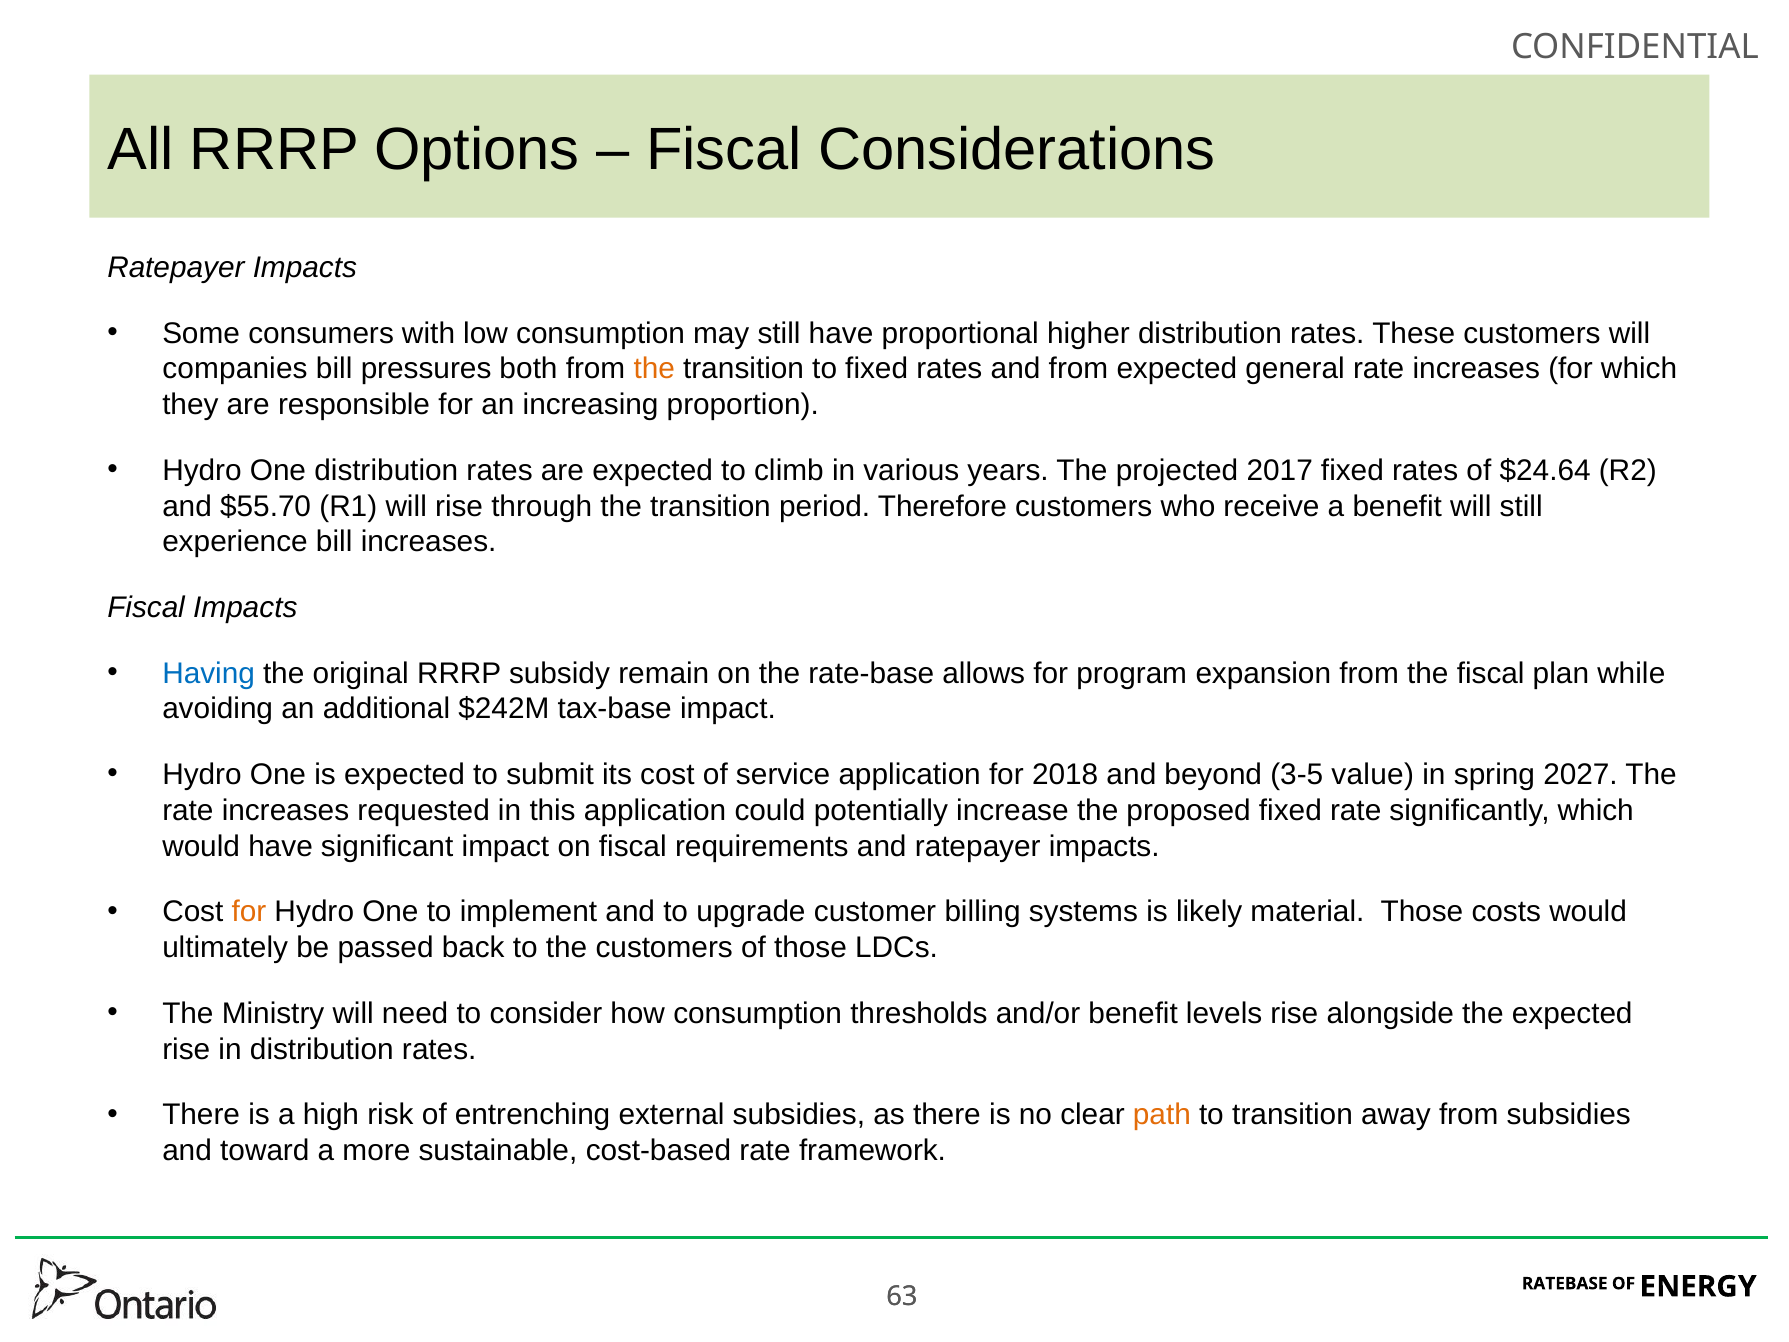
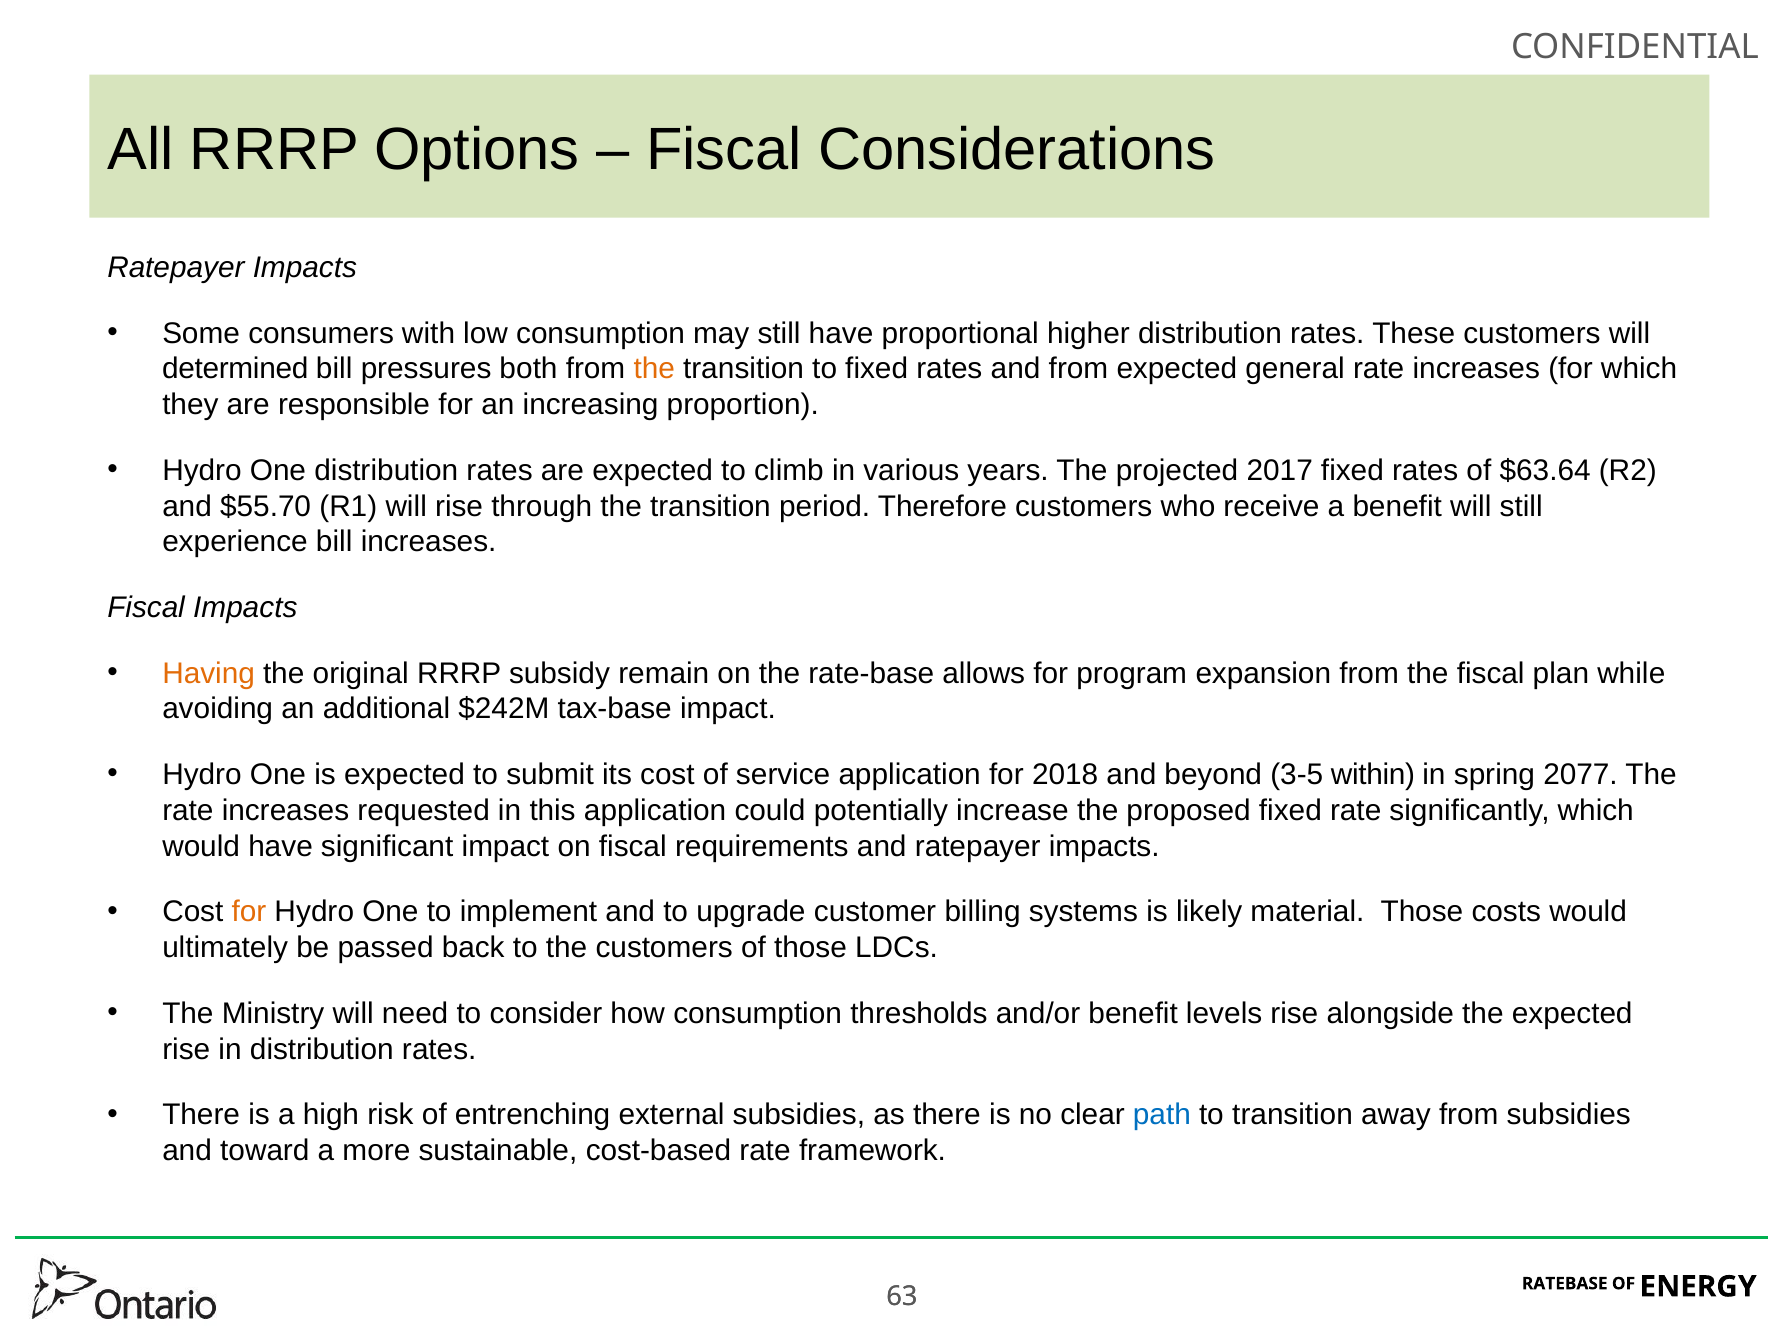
companies: companies -> determined (235, 369)
$24.64: $24.64 -> $63.64 (1545, 470)
Having colour: blue -> orange (209, 673)
value: value -> within (1373, 775)
2027: 2027 -> 2077 (1580, 775)
path colour: orange -> blue (1162, 1115)
